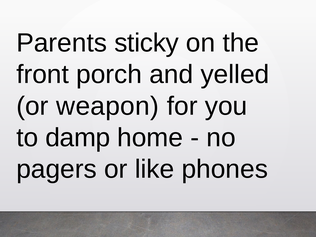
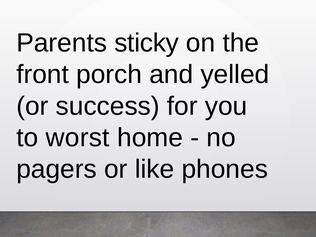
weapon: weapon -> success (108, 106)
damp: damp -> worst (78, 138)
